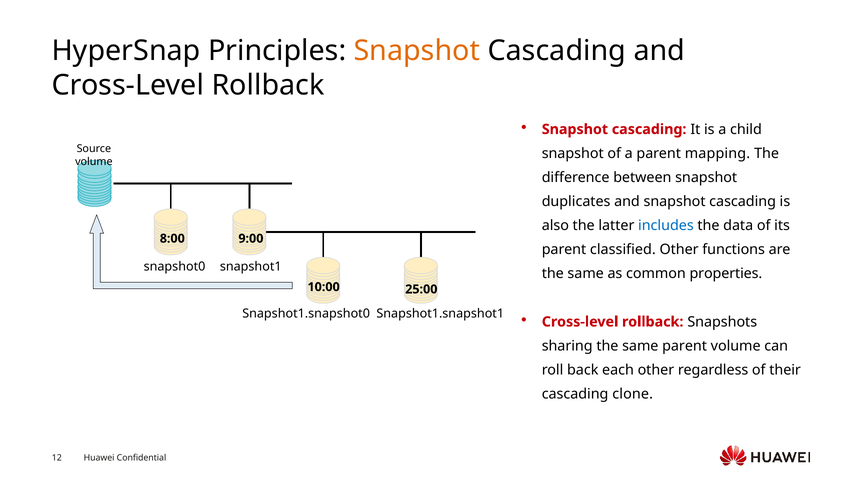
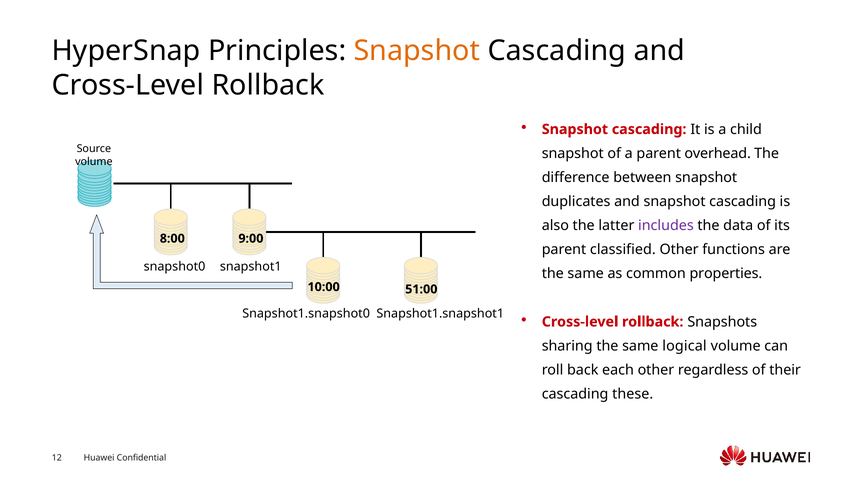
mapping: mapping -> overhead (718, 153)
includes colour: blue -> purple (666, 226)
25:00: 25:00 -> 51:00 (421, 289)
same parent: parent -> logical (685, 346)
clone: clone -> these (633, 394)
